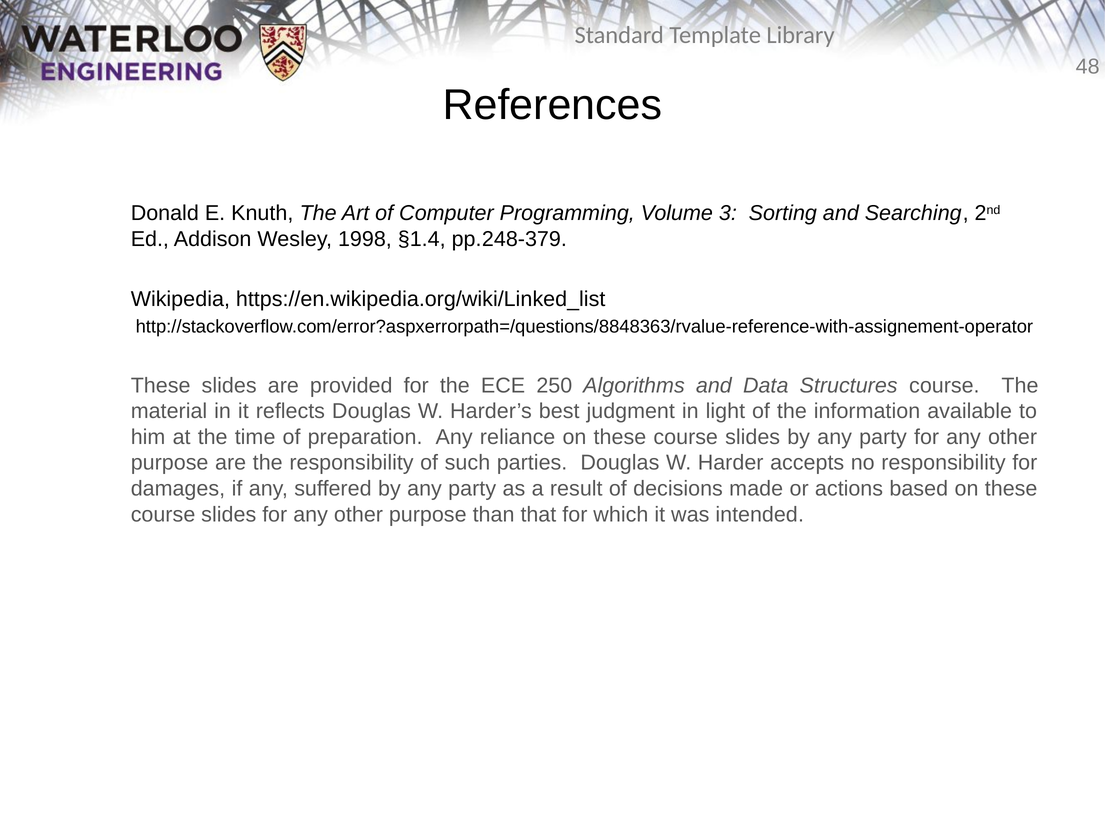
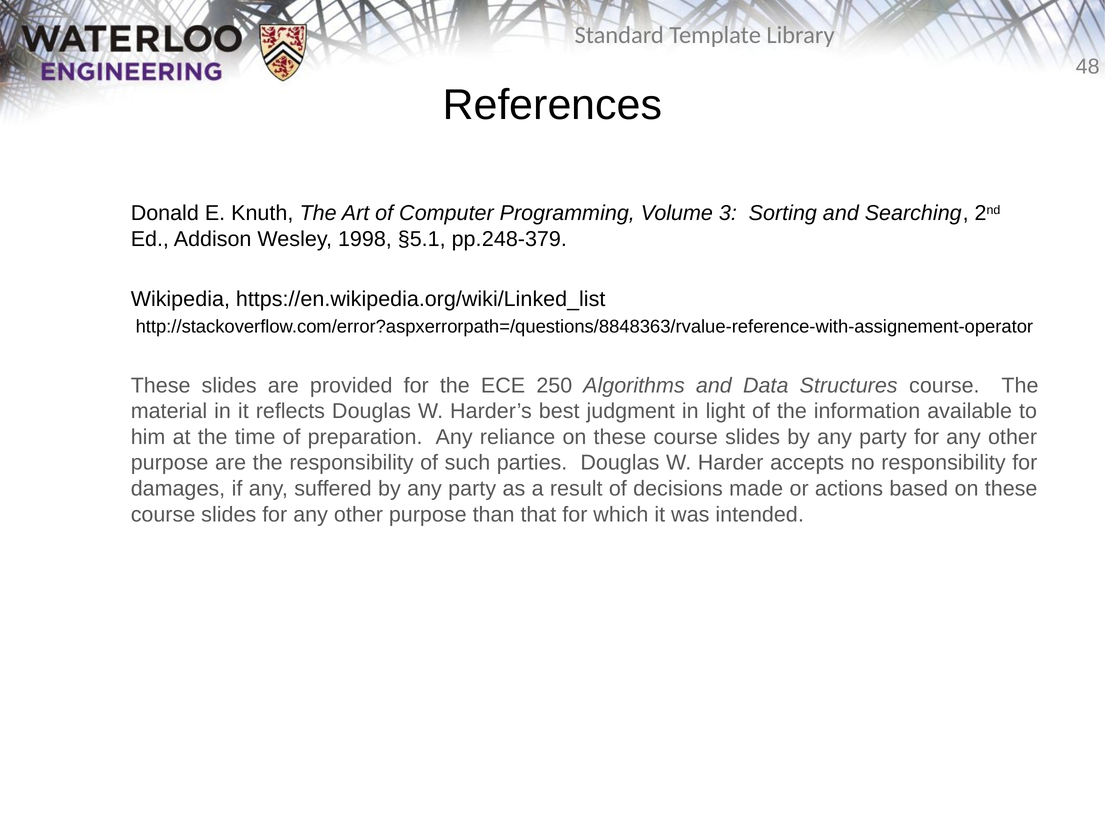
§1.4: §1.4 -> §5.1 (422, 239)
